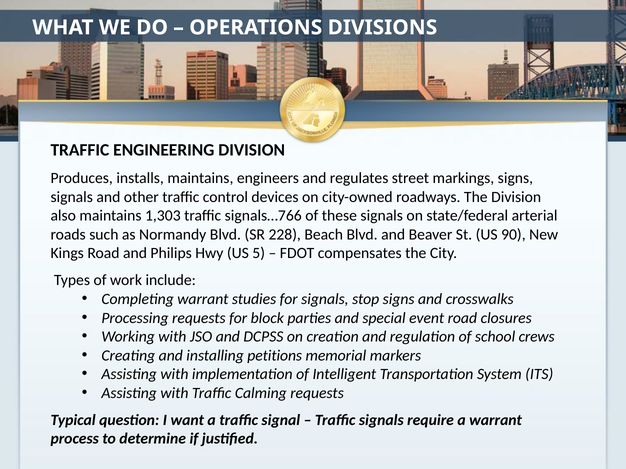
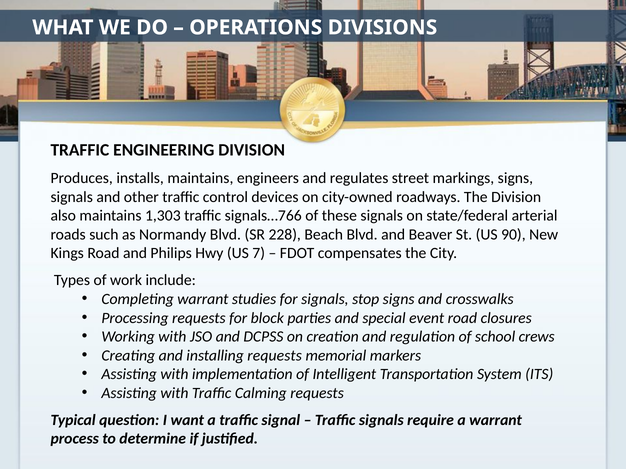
5: 5 -> 7 (259, 254)
installing petitions: petitions -> requests (275, 356)
